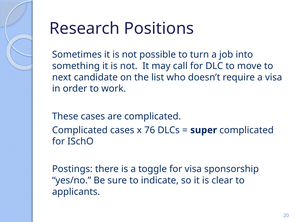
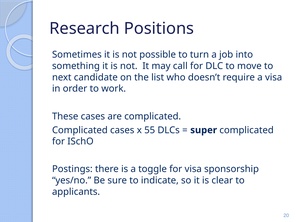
76: 76 -> 55 (150, 130)
